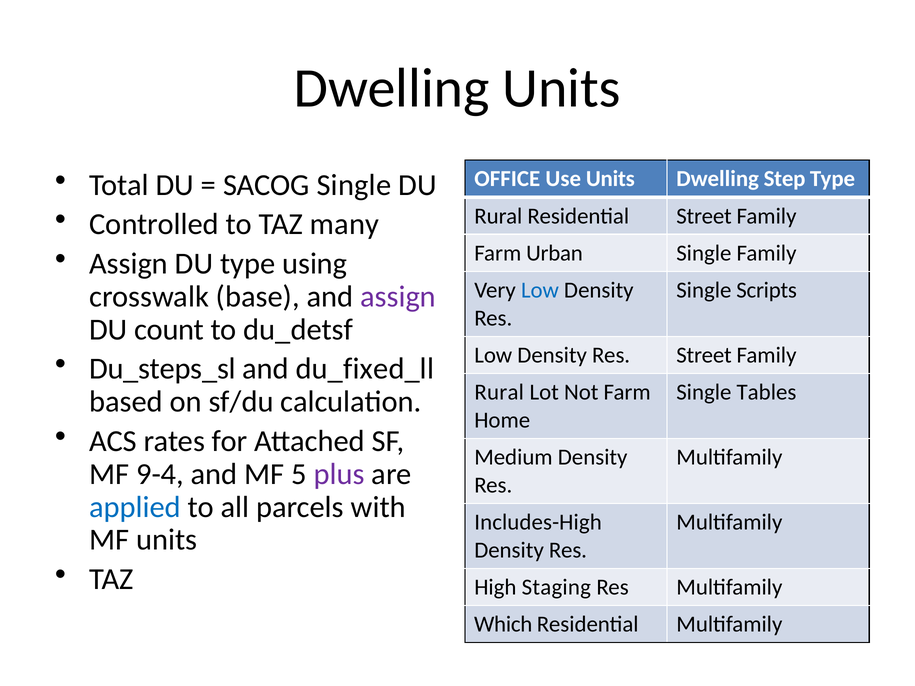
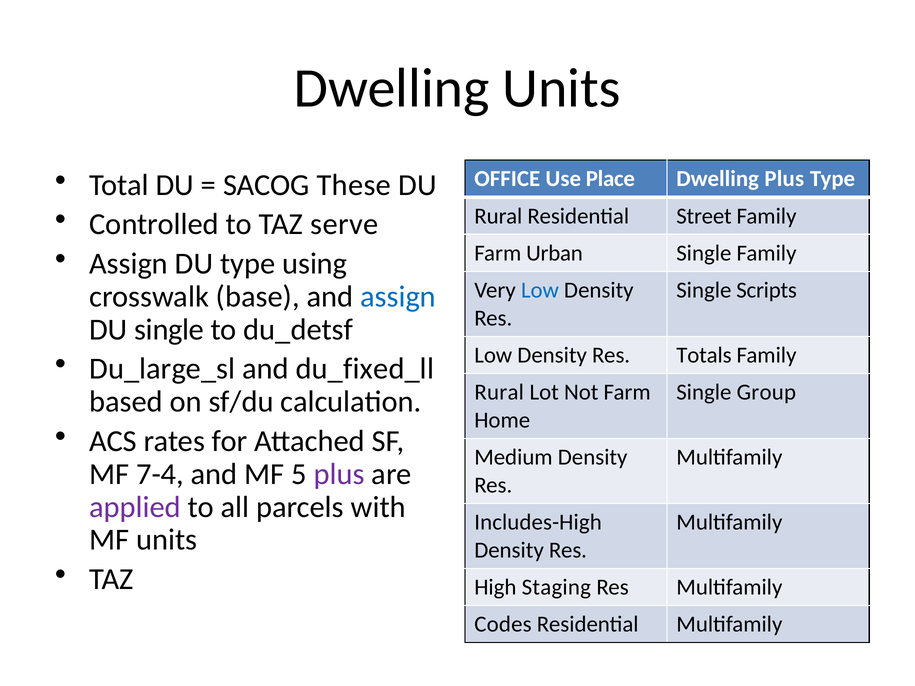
SACOG Single: Single -> These (354, 185)
Use Units: Units -> Place (610, 179)
Dwelling Step: Step -> Plus (784, 179)
many: many -> serve (344, 224)
assign colour: purple -> blue (398, 297)
DU count: count -> single (169, 330)
Res Street: Street -> Totals (704, 355)
Du_steps_sl: Du_steps_sl -> Du_large_sl (162, 369)
Tables: Tables -> Group (766, 392)
9-4: 9-4 -> 7-4 (160, 474)
applied colour: blue -> purple (135, 507)
Which: Which -> Codes (503, 625)
